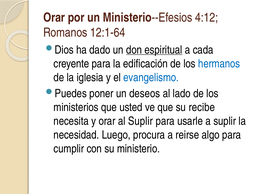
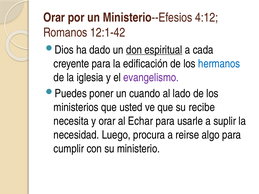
12:1-64: 12:1-64 -> 12:1-42 (108, 33)
evangelismo colour: blue -> purple (151, 78)
deseos: deseos -> cuando (145, 94)
al Suplir: Suplir -> Echar (141, 121)
